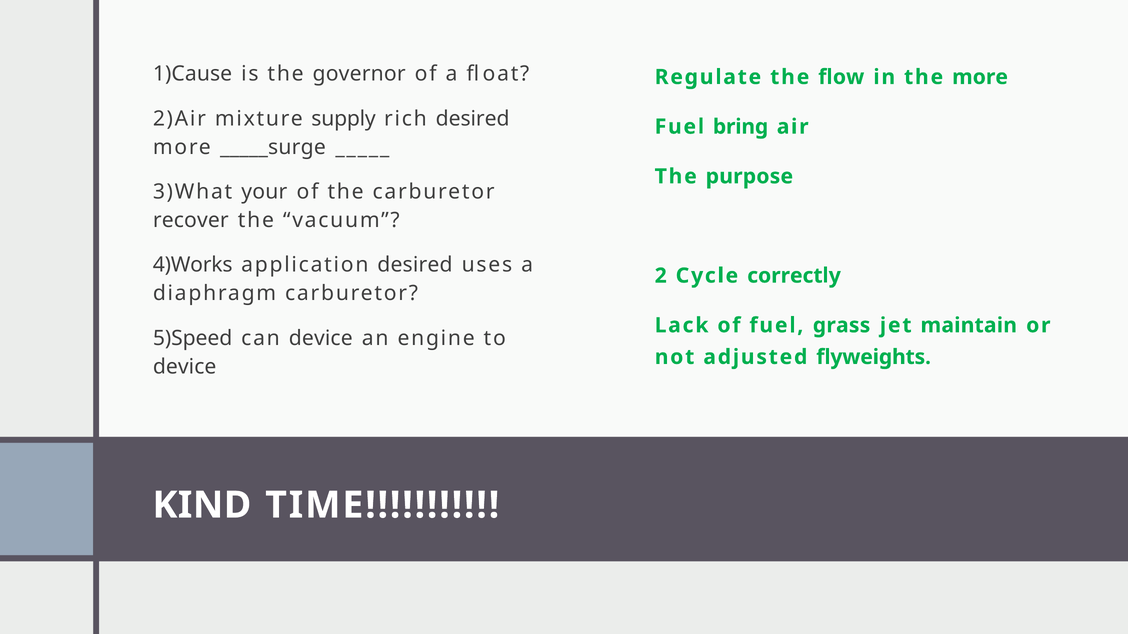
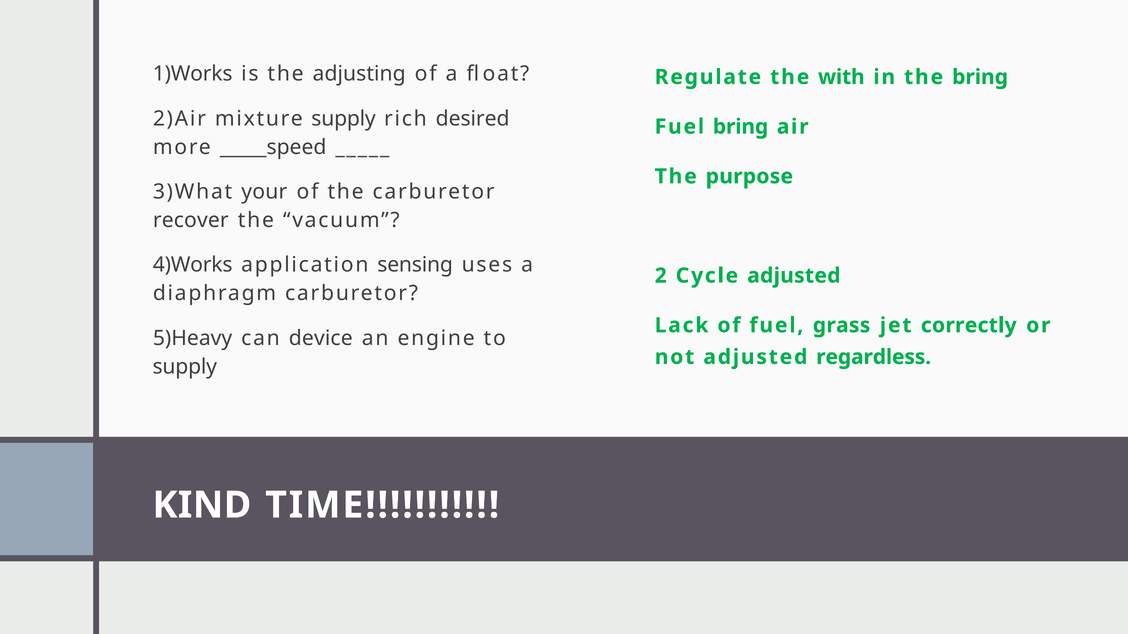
1)Cause: 1)Cause -> 1)Works (193, 74)
governor: governor -> adjusting (359, 74)
flow: flow -> with (841, 77)
the more: more -> bring (980, 77)
_____surge: _____surge -> _____speed (273, 147)
application desired: desired -> sensing (415, 265)
Cycle correctly: correctly -> adjusted (794, 276)
maintain: maintain -> correctly (969, 326)
5)Speed: 5)Speed -> 5)Heavy (193, 338)
flyweights: flyweights -> regardless (874, 357)
device: device -> supply (185, 367)
